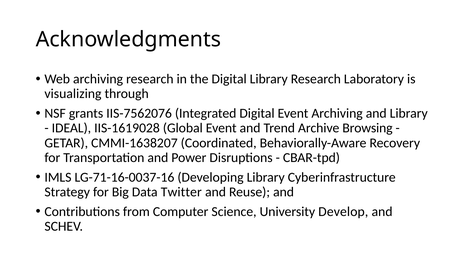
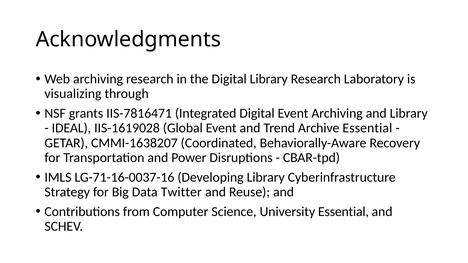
IIS-7562076: IIS-7562076 -> IIS-7816471 (139, 113)
Archive Browsing: Browsing -> Essential (367, 128)
University Develop: Develop -> Essential (343, 212)
